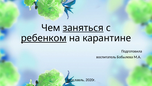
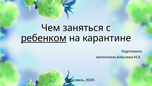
заняться underline: present -> none (83, 28)
